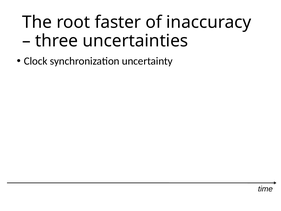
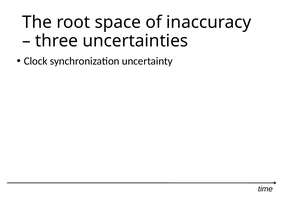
faster: faster -> space (118, 22)
